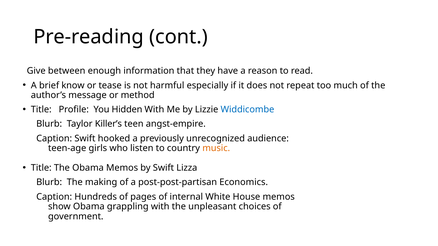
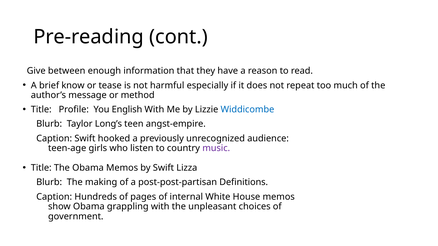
Hidden: Hidden -> English (127, 110)
Killer’s: Killer’s -> Long’s (108, 124)
music colour: orange -> purple (216, 148)
Economics: Economics -> Definitions (244, 183)
